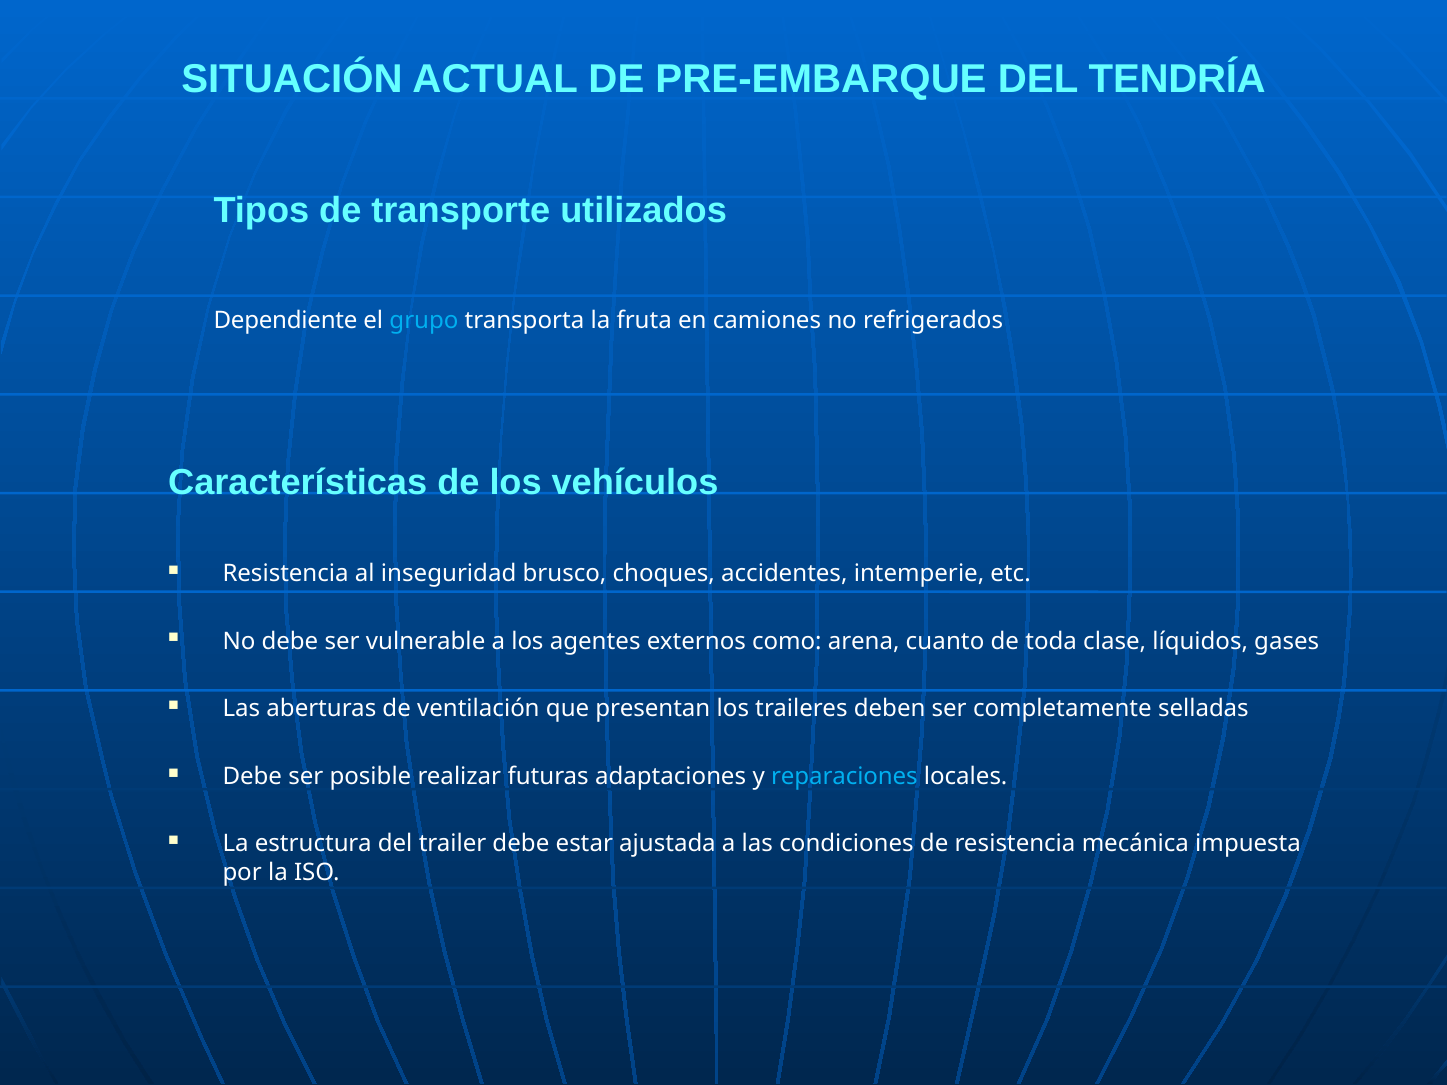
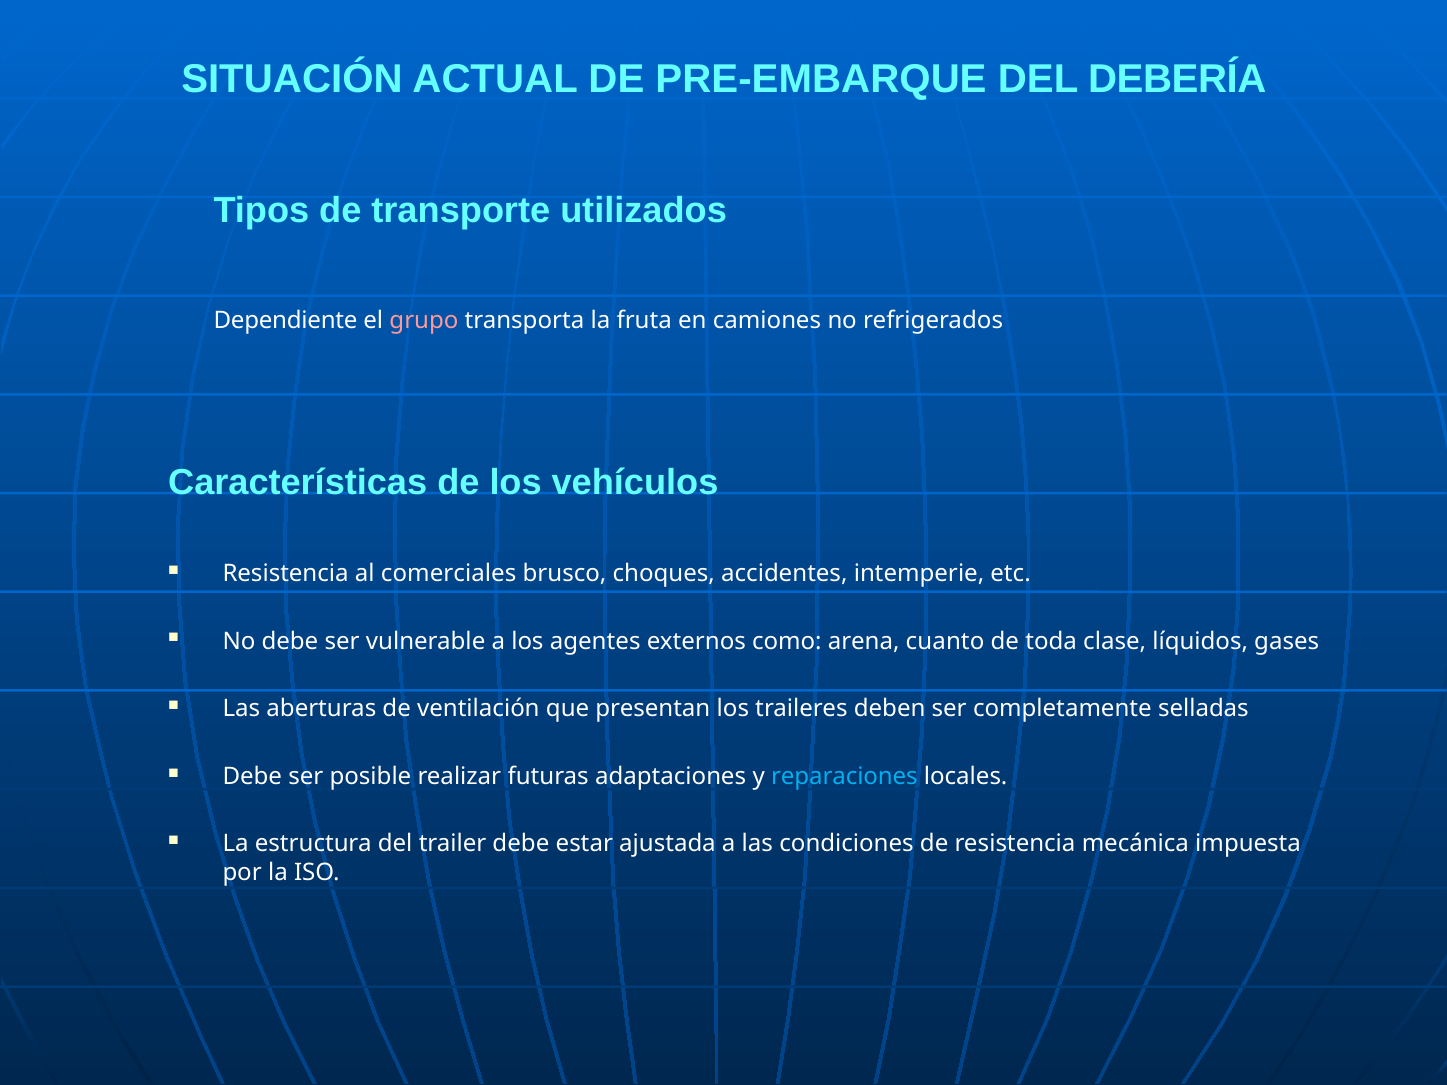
TENDRÍA: TENDRÍA -> DEBERÍA (1177, 80)
grupo colour: light blue -> pink (424, 320)
inseguridad: inseguridad -> comerciales (449, 574)
